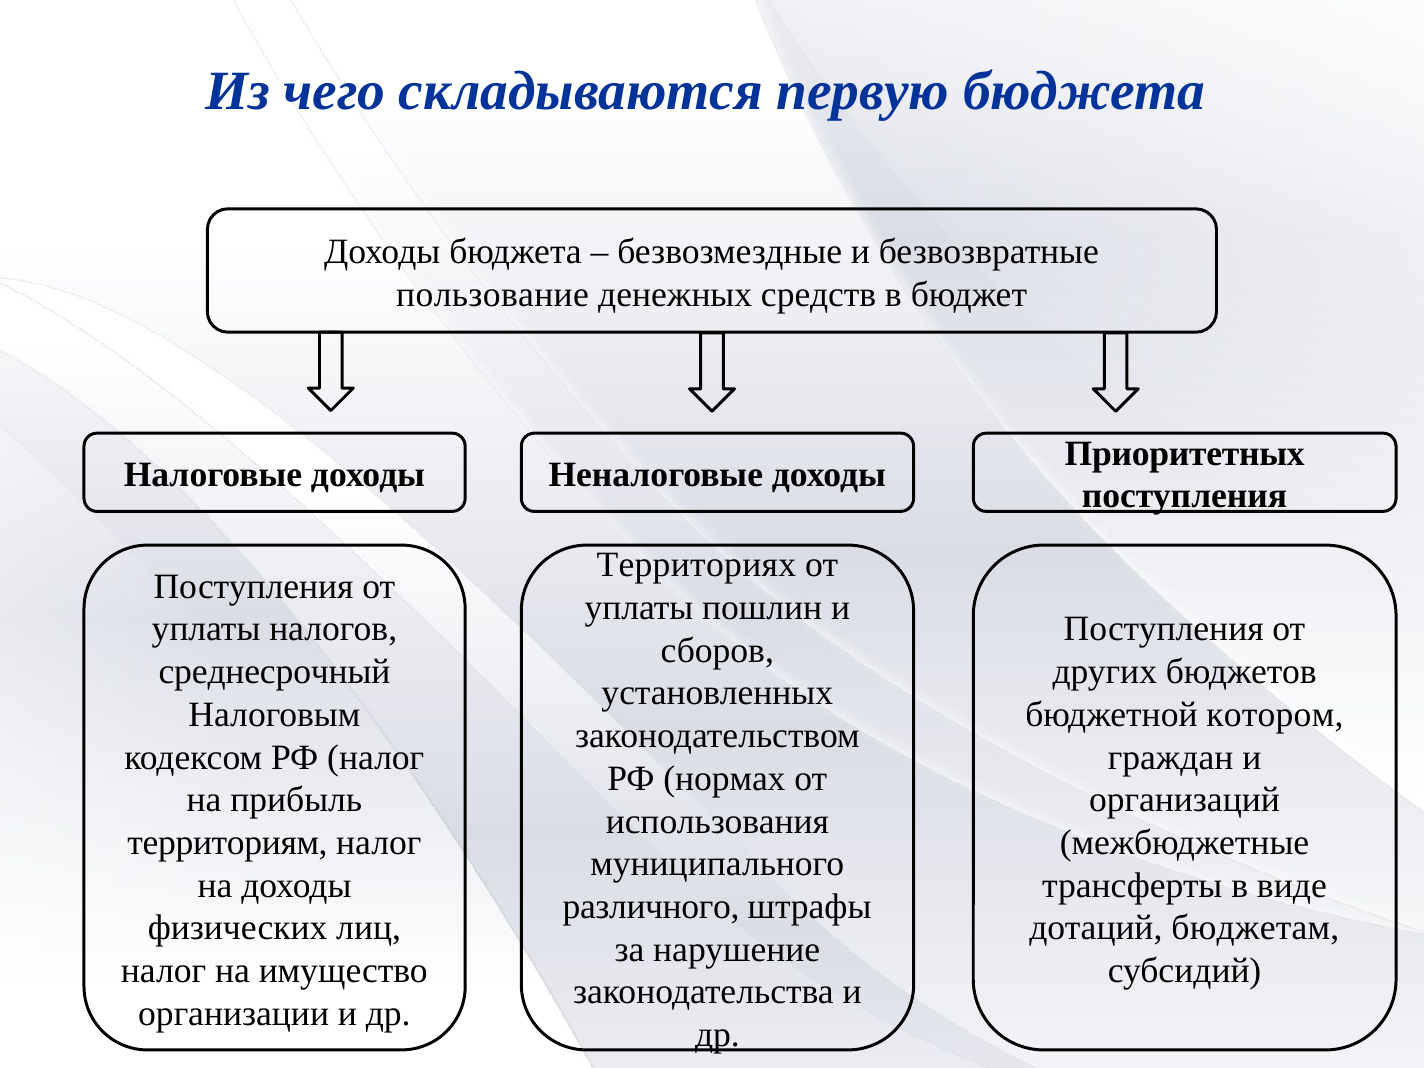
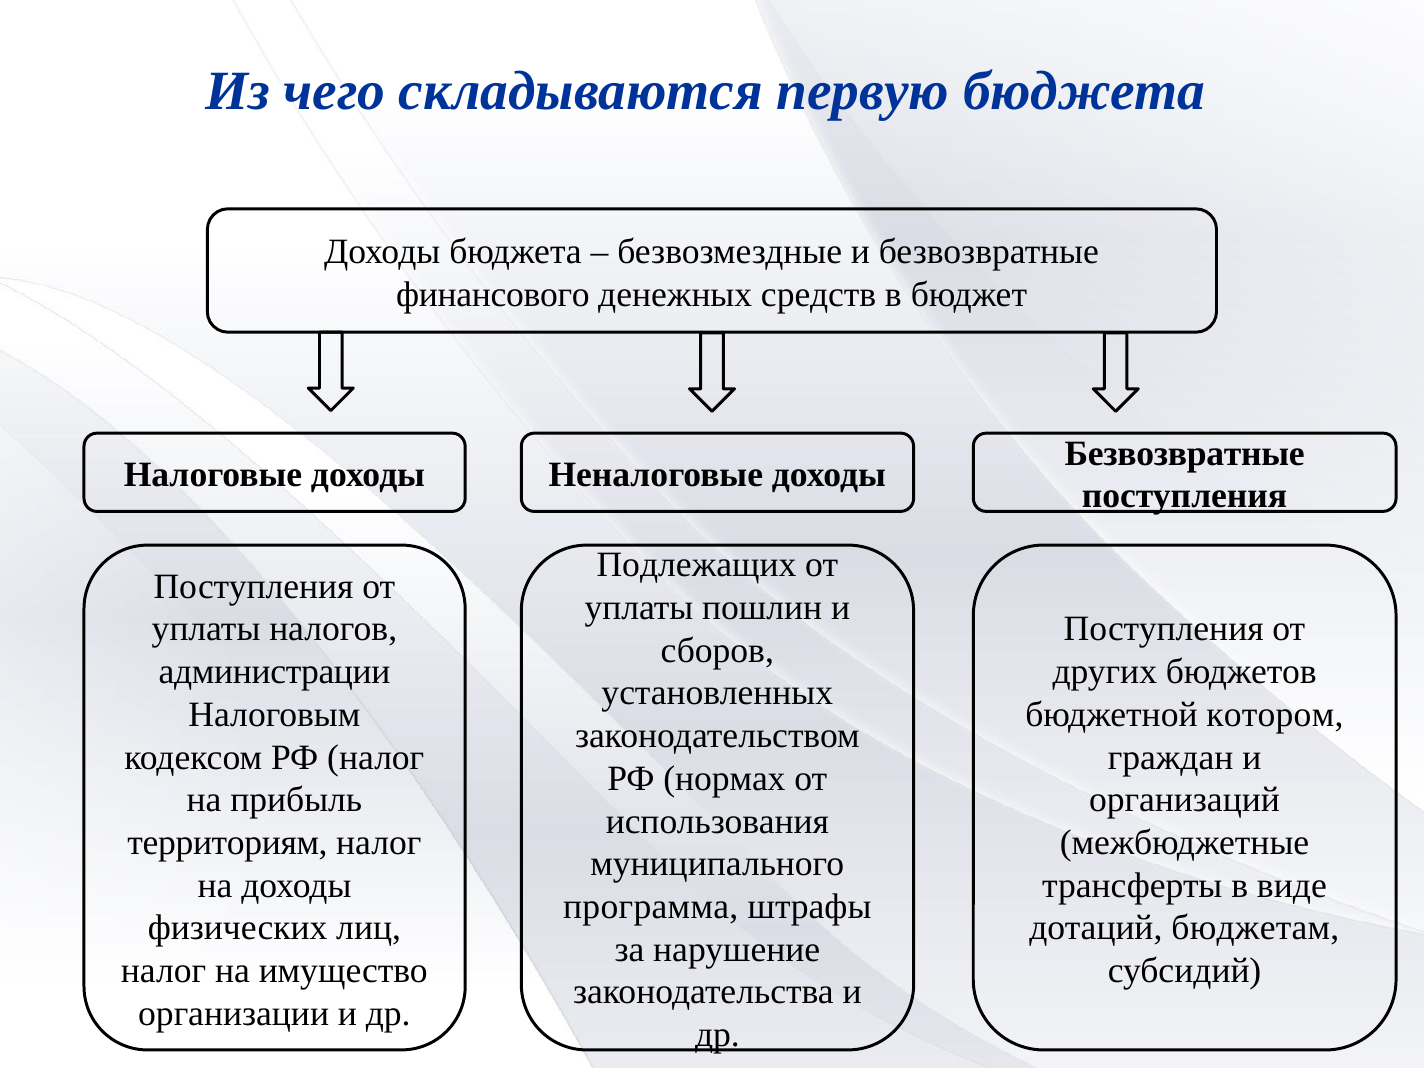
пользование: пользование -> финансового (493, 294)
Приоритетных: Приоритетных -> Безвозвратные (1185, 453)
Территориях: Территориях -> Подлежащих (696, 565)
среднесрочный: среднесрочный -> администрации (275, 672)
различного: различного -> программа (651, 907)
